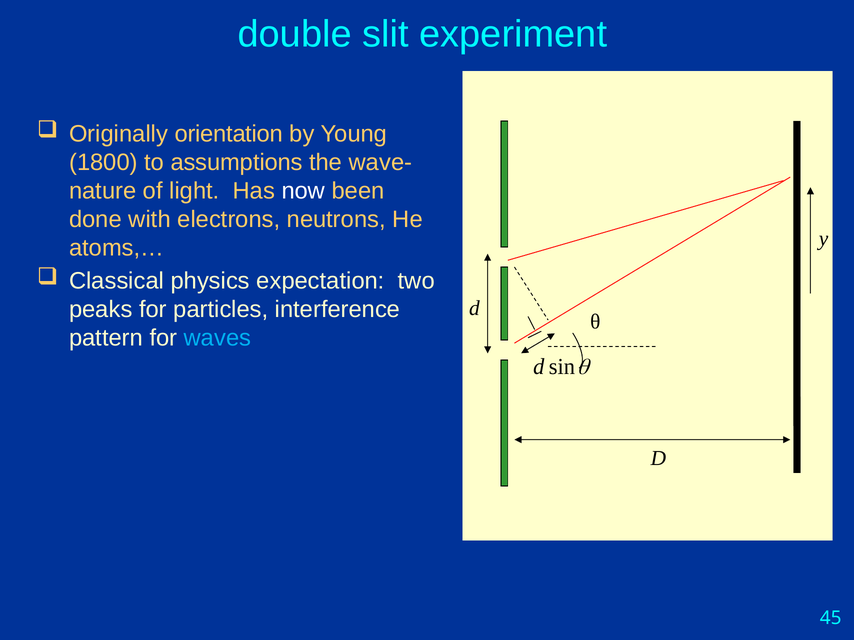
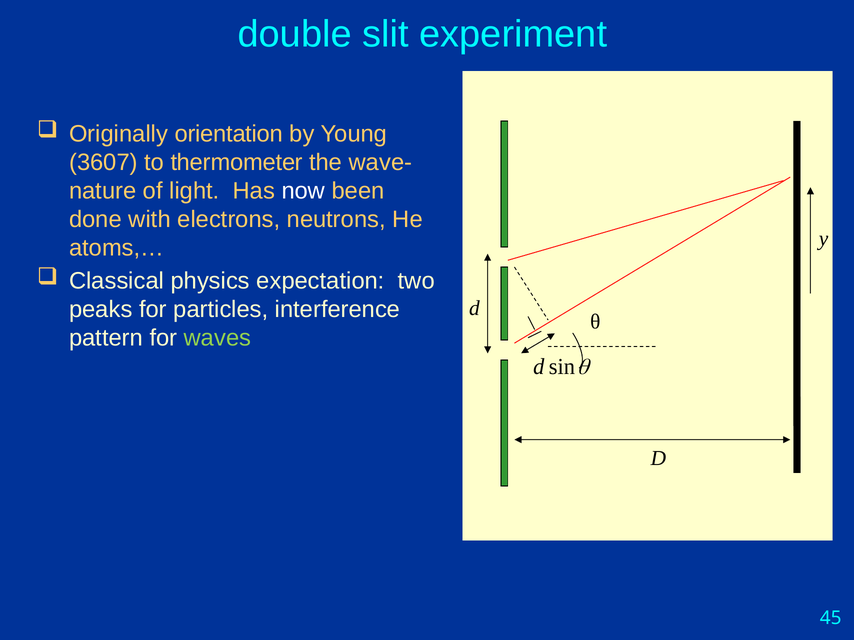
1800: 1800 -> 3607 (103, 163)
assumptions: assumptions -> thermometer (237, 163)
waves colour: light blue -> light green (217, 338)
